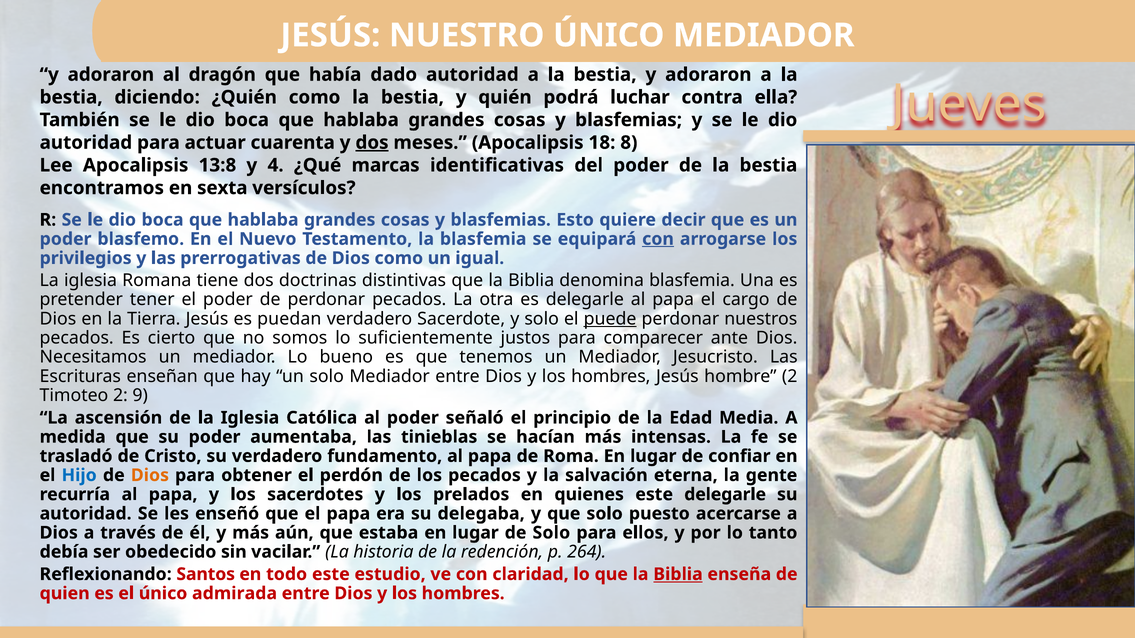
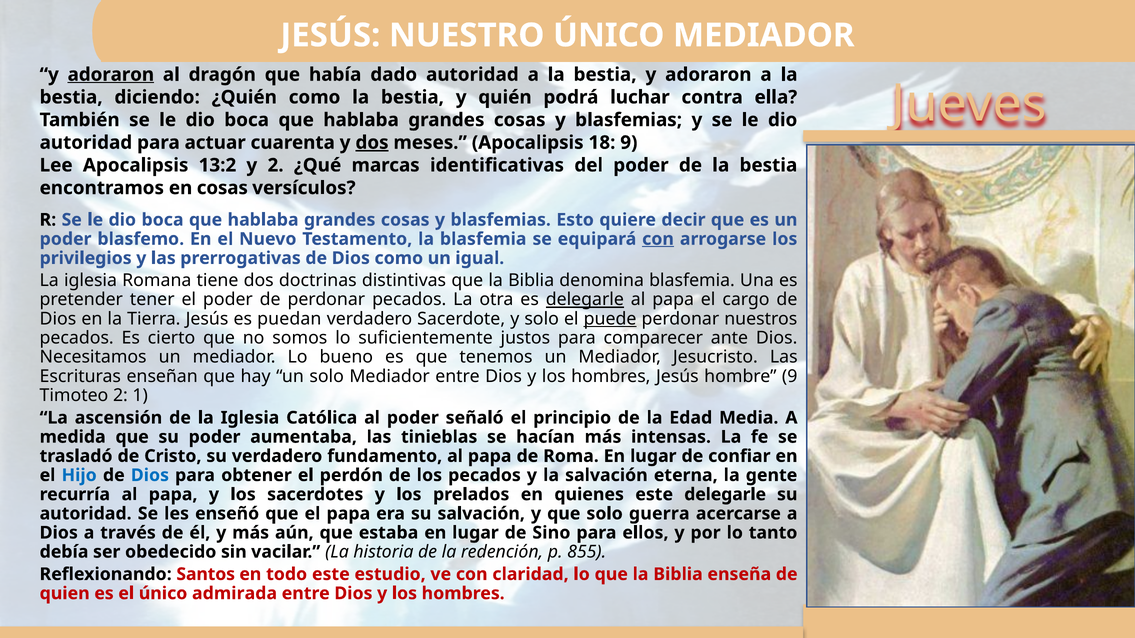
adoraron underline: none -> present (111, 75)
18 8: 8 -> 9 (629, 143)
13:8: 13:8 -> 13:2 (217, 165)
y 4: 4 -> 2 (276, 165)
en sexta: sexta -> cosas (222, 188)
delegarle underline: none -> present (585, 300)
hombre 2: 2 -> 9 (790, 377)
9: 9 -> 1 (140, 396)
Dios colour: orange -> blue (150, 476)
su delegaba: delegaba -> salvación (481, 514)
puesto: puesto -> guerra (659, 514)
de Solo: Solo -> Sino (551, 533)
264: 264 -> 855 (587, 552)
Biblia underline: present -> none (678, 575)
